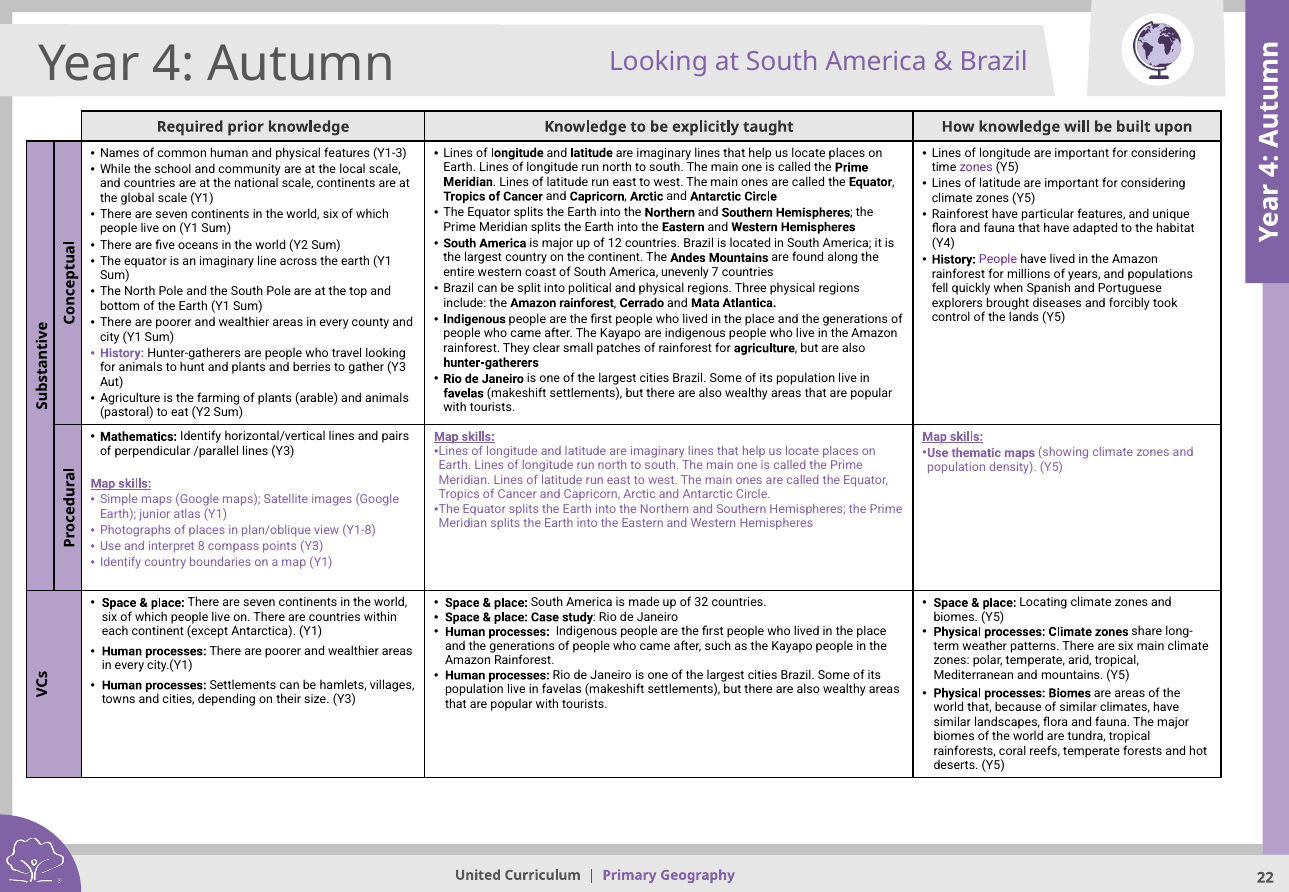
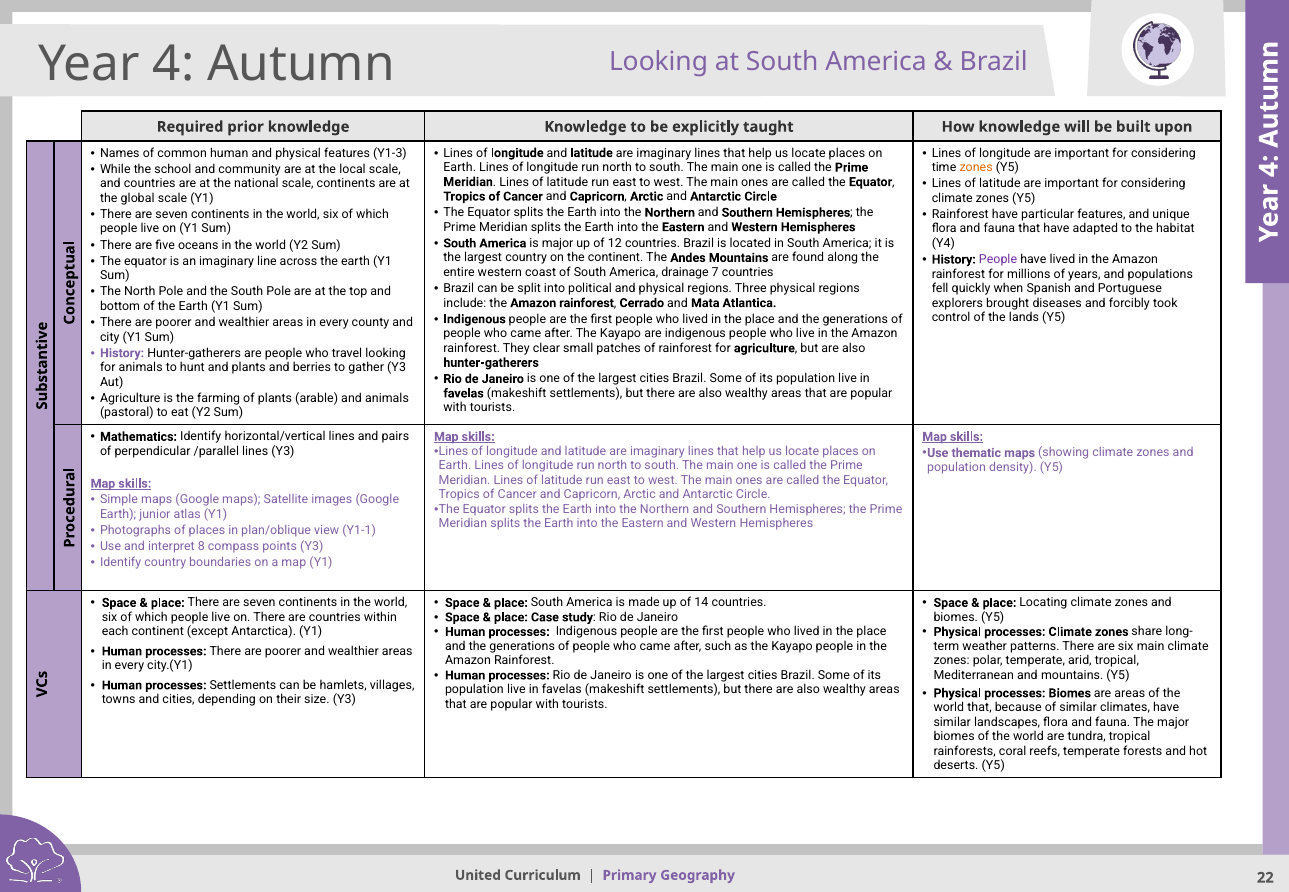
zones colour: purple -> orange (976, 167)
unevenly: unevenly -> drainage (685, 272)
Y1-8: Y1-8 -> Y1-1 (359, 531)
32: 32 -> 14 (701, 603)
